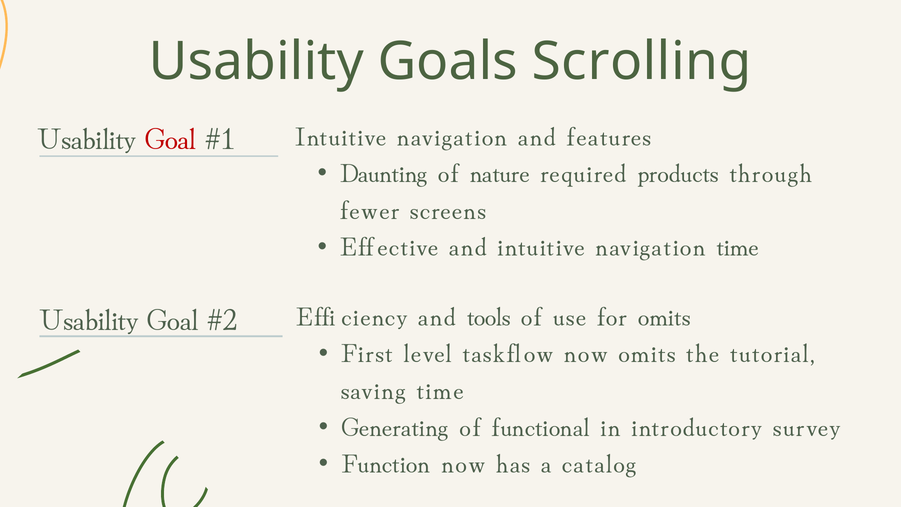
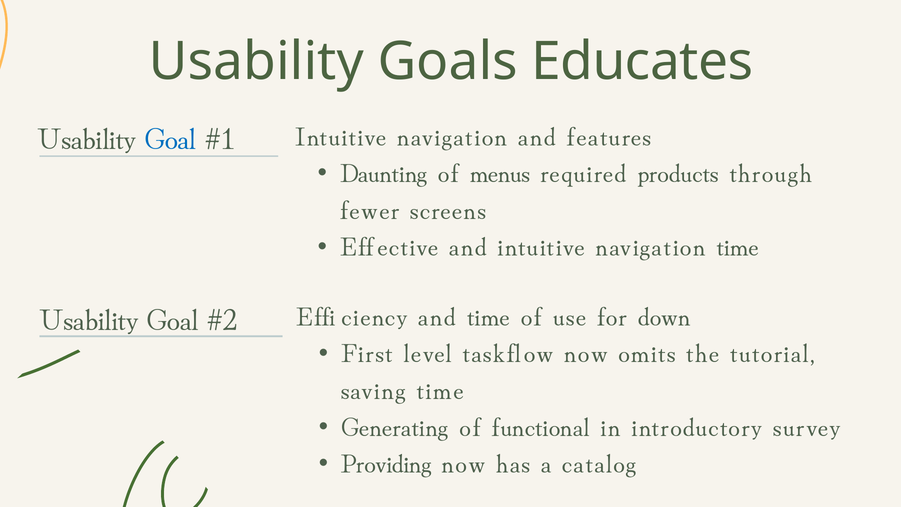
Scrolling: Scrolling -> Educates (642, 62)
Goal colour: red -> blue (171, 139)
nature: nature -> menus (500, 174)
and tools: tools -> time (489, 317)
for omits: omits -> down (664, 317)
Function: Function -> Providing (386, 464)
